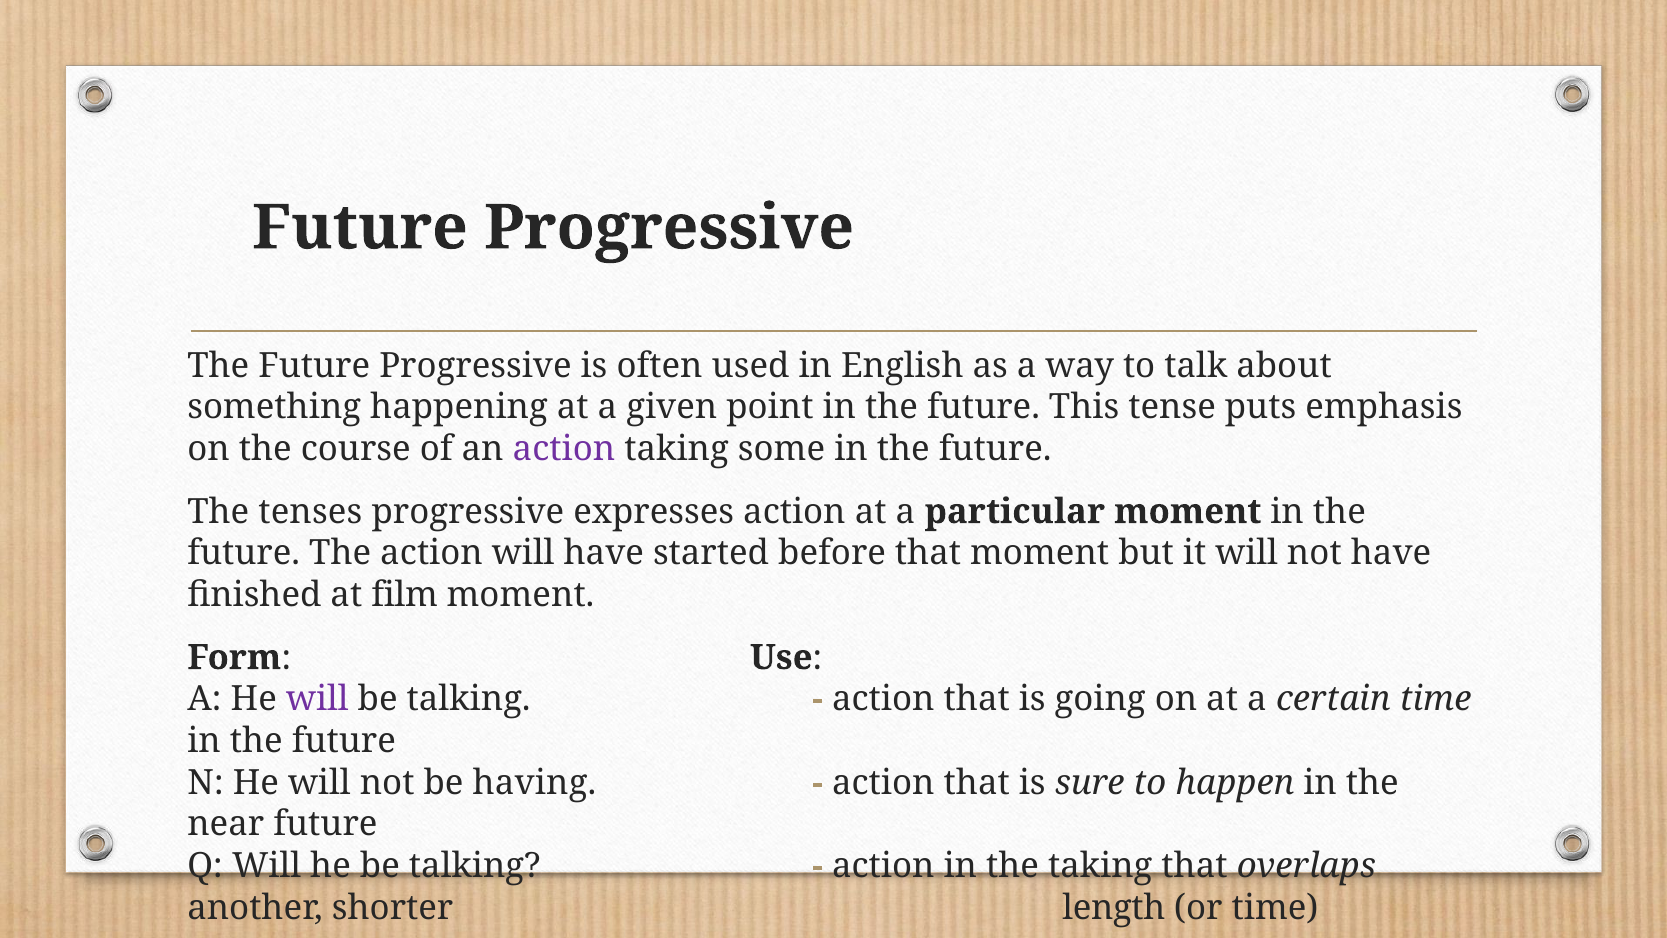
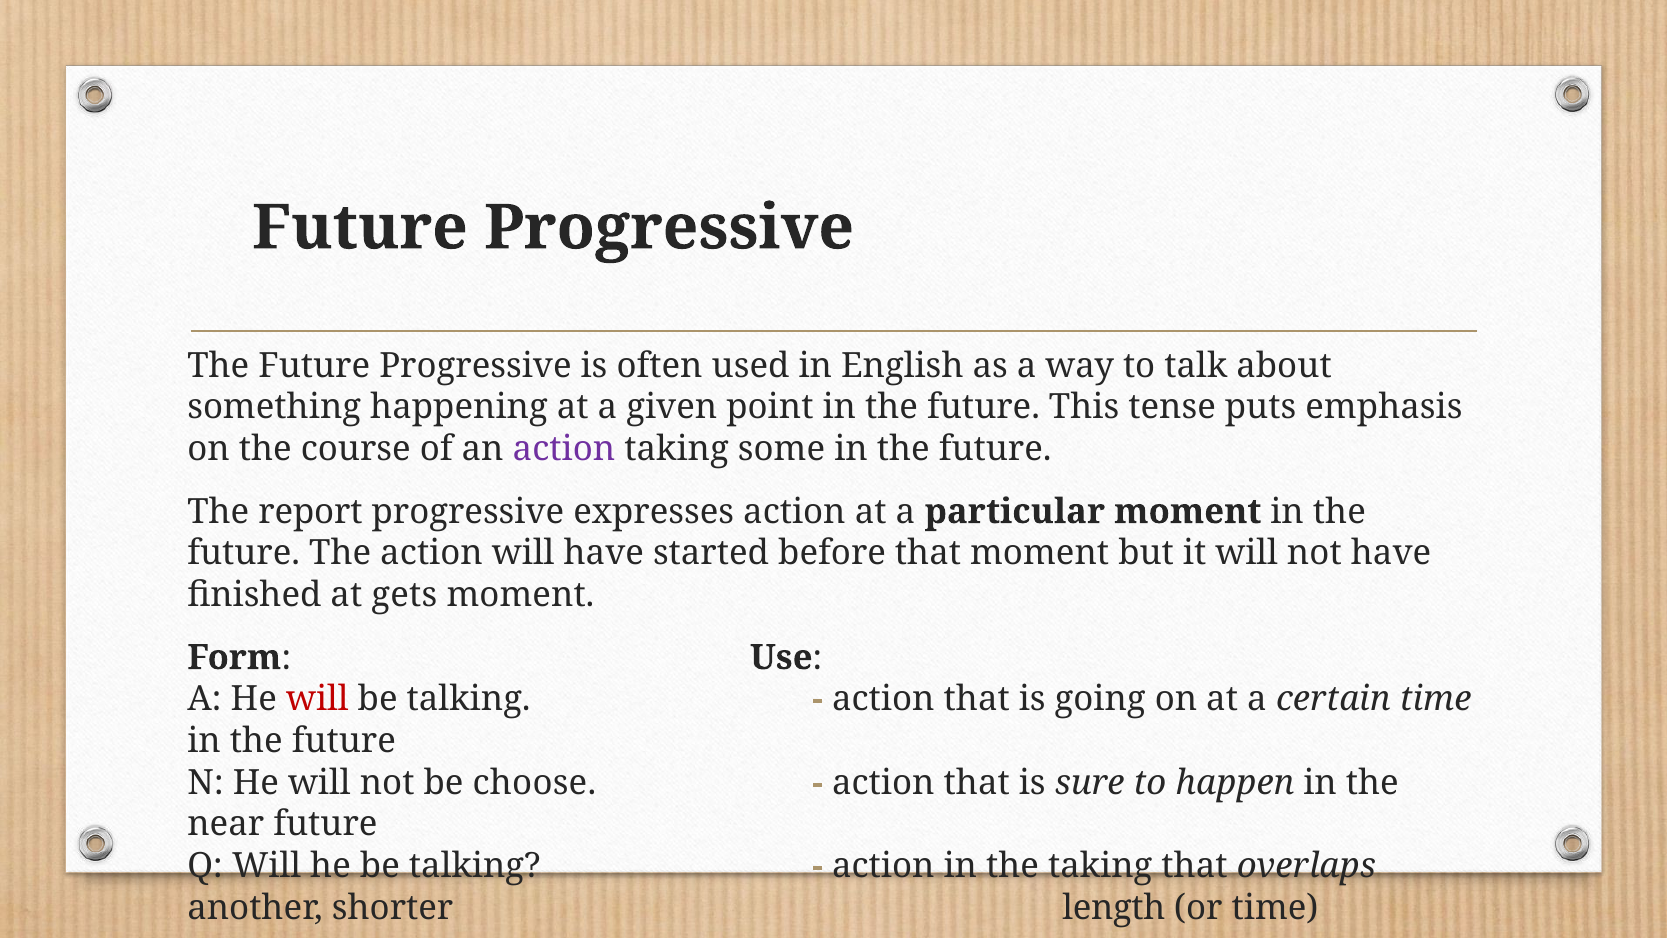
tenses: tenses -> report (310, 511)
film: film -> gets (404, 595)
will colour: purple -> red (317, 699)
having: having -> choose (534, 782)
